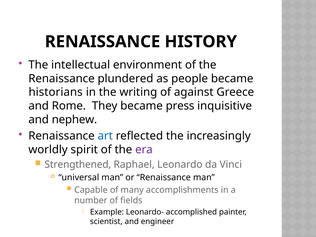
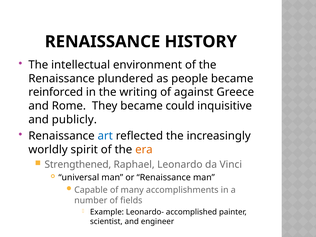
historians: historians -> reinforced (56, 92)
press: press -> could (180, 106)
nephew: nephew -> publicly (74, 120)
era colour: purple -> orange (144, 150)
